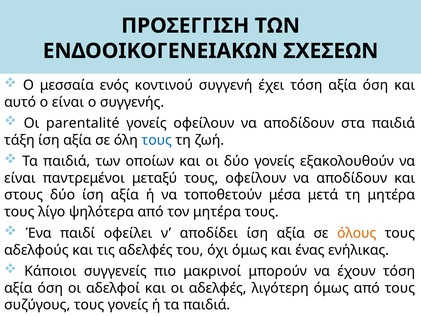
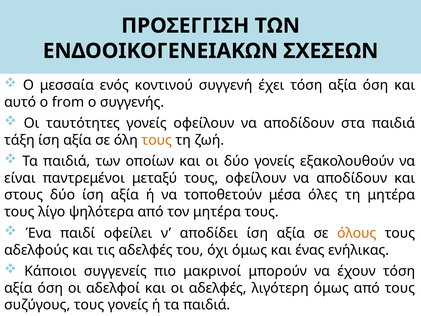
ο είναι: είναι -> from (68, 102)
parentalité: parentalité -> ταυτότητες (83, 123)
τους colour: blue -> orange (157, 140)
μετά: μετά -> όλες (323, 195)
